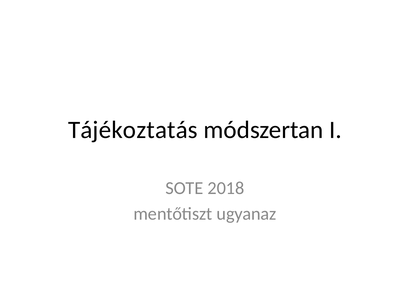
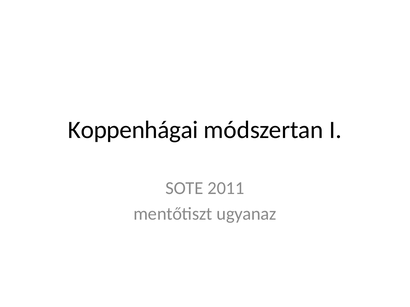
Tájékoztatás: Tájékoztatás -> Koppenhágai (133, 130)
2018: 2018 -> 2011 (226, 189)
